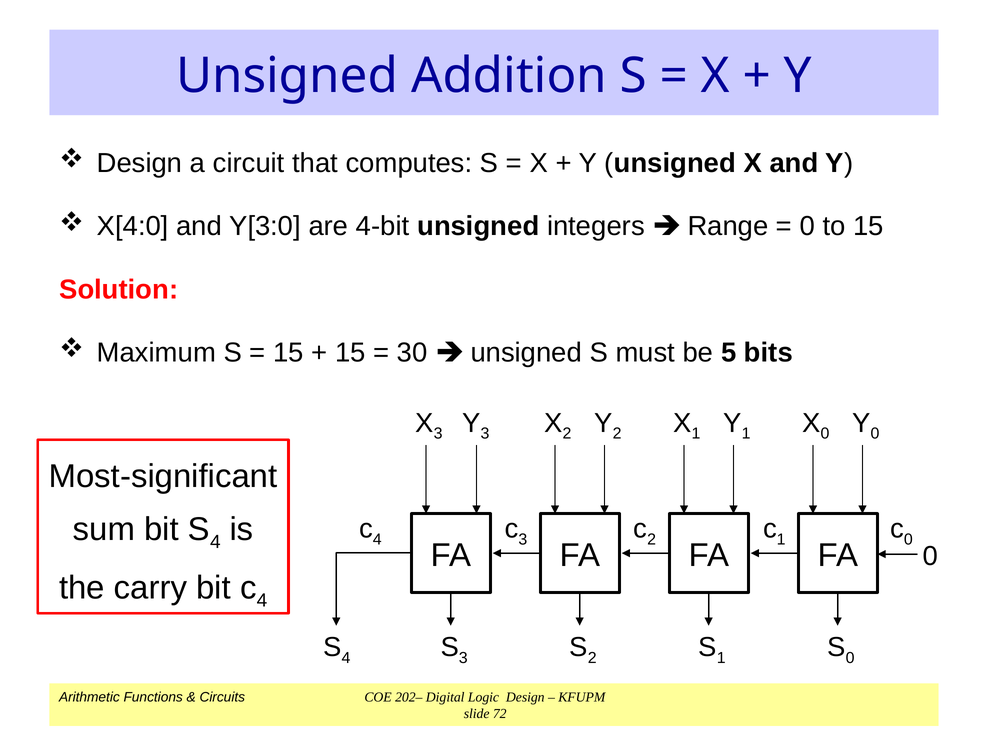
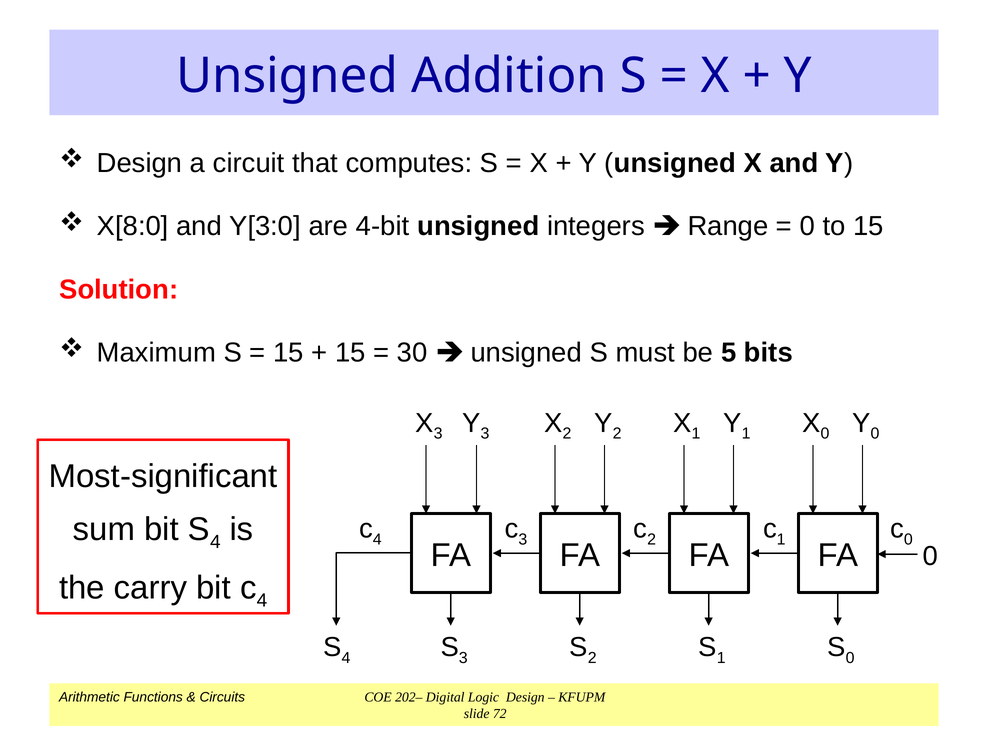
X[4:0: X[4:0 -> X[8:0 (133, 226)
